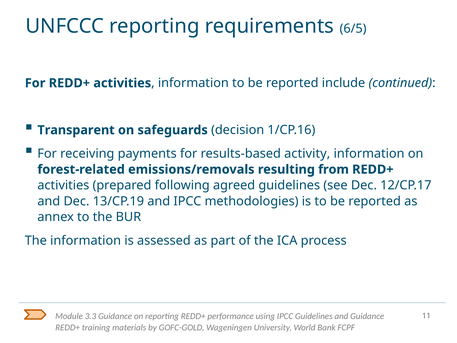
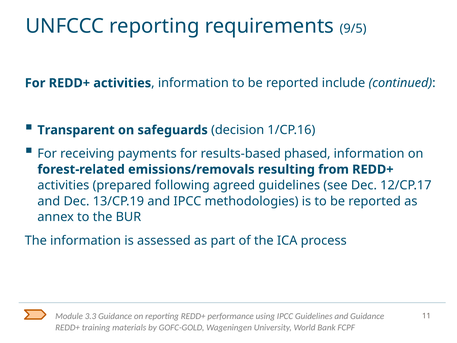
6/5: 6/5 -> 9/5 (353, 29)
activity: activity -> phased (307, 153)
